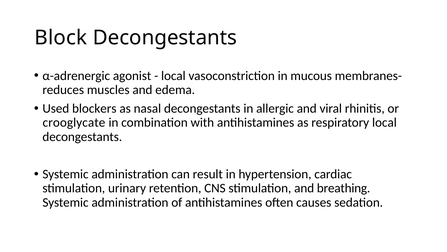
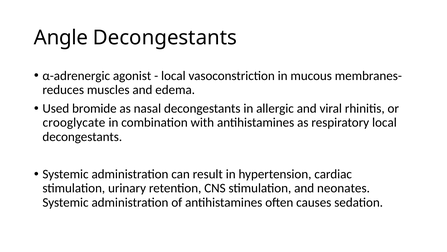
Block: Block -> Angle (61, 38)
blockers: blockers -> bromide (94, 108)
breathing: breathing -> neonates (344, 188)
